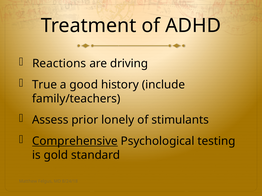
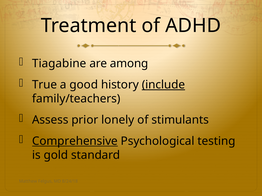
Reactions: Reactions -> Tiagabine (59, 64)
driving: driving -> among (129, 64)
include underline: none -> present (163, 85)
